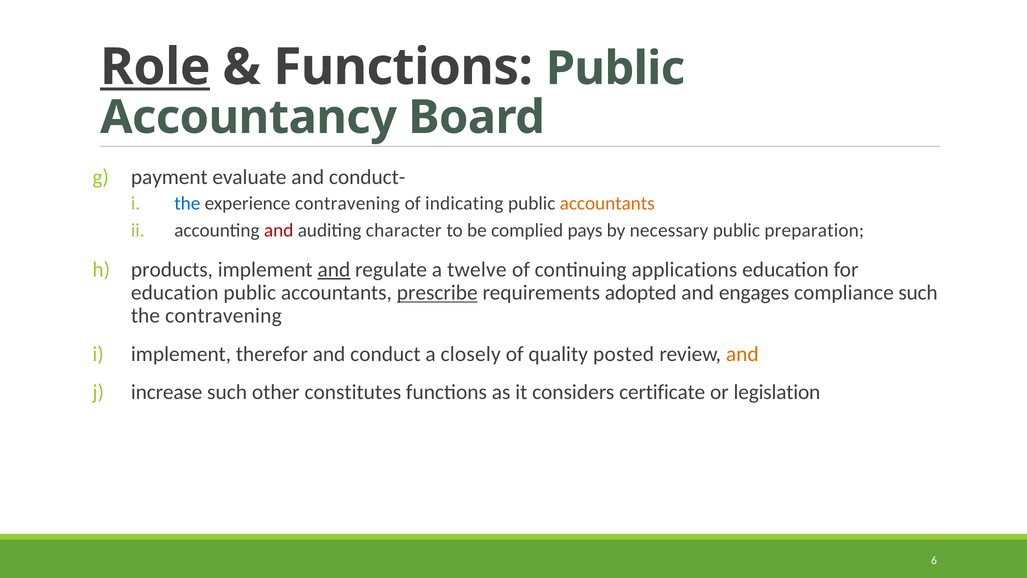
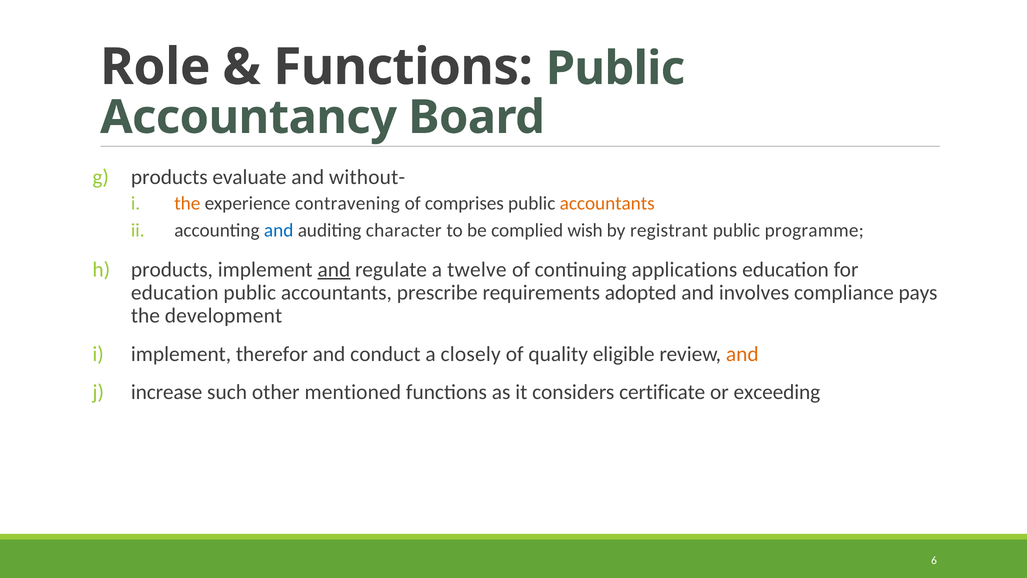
Role underline: present -> none (155, 67)
payment: payment -> products (169, 177)
conduct-: conduct- -> without- (367, 177)
the colour: blue -> orange (187, 203)
indicating: indicating -> comprises (464, 203)
and colour: red -> blue (279, 230)
pays: pays -> wish (585, 230)
necessary: necessary -> registrant (669, 230)
preparation: preparation -> programme (814, 230)
prescribe underline: present -> none (437, 293)
engages: engages -> involves (754, 293)
compliance such: such -> pays (918, 293)
the contravening: contravening -> development (223, 316)
posted: posted -> eligible (624, 354)
constitutes: constitutes -> mentioned (353, 392)
legislation: legislation -> exceeding (777, 392)
